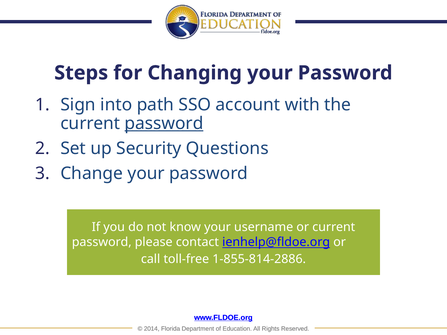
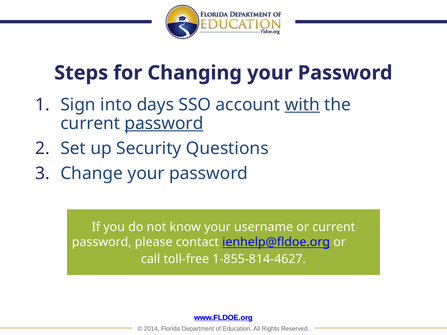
path: path -> days (155, 105)
with underline: none -> present (302, 105)
1-855-814-2886: 1-855-814-2886 -> 1-855-814-4627 (259, 259)
